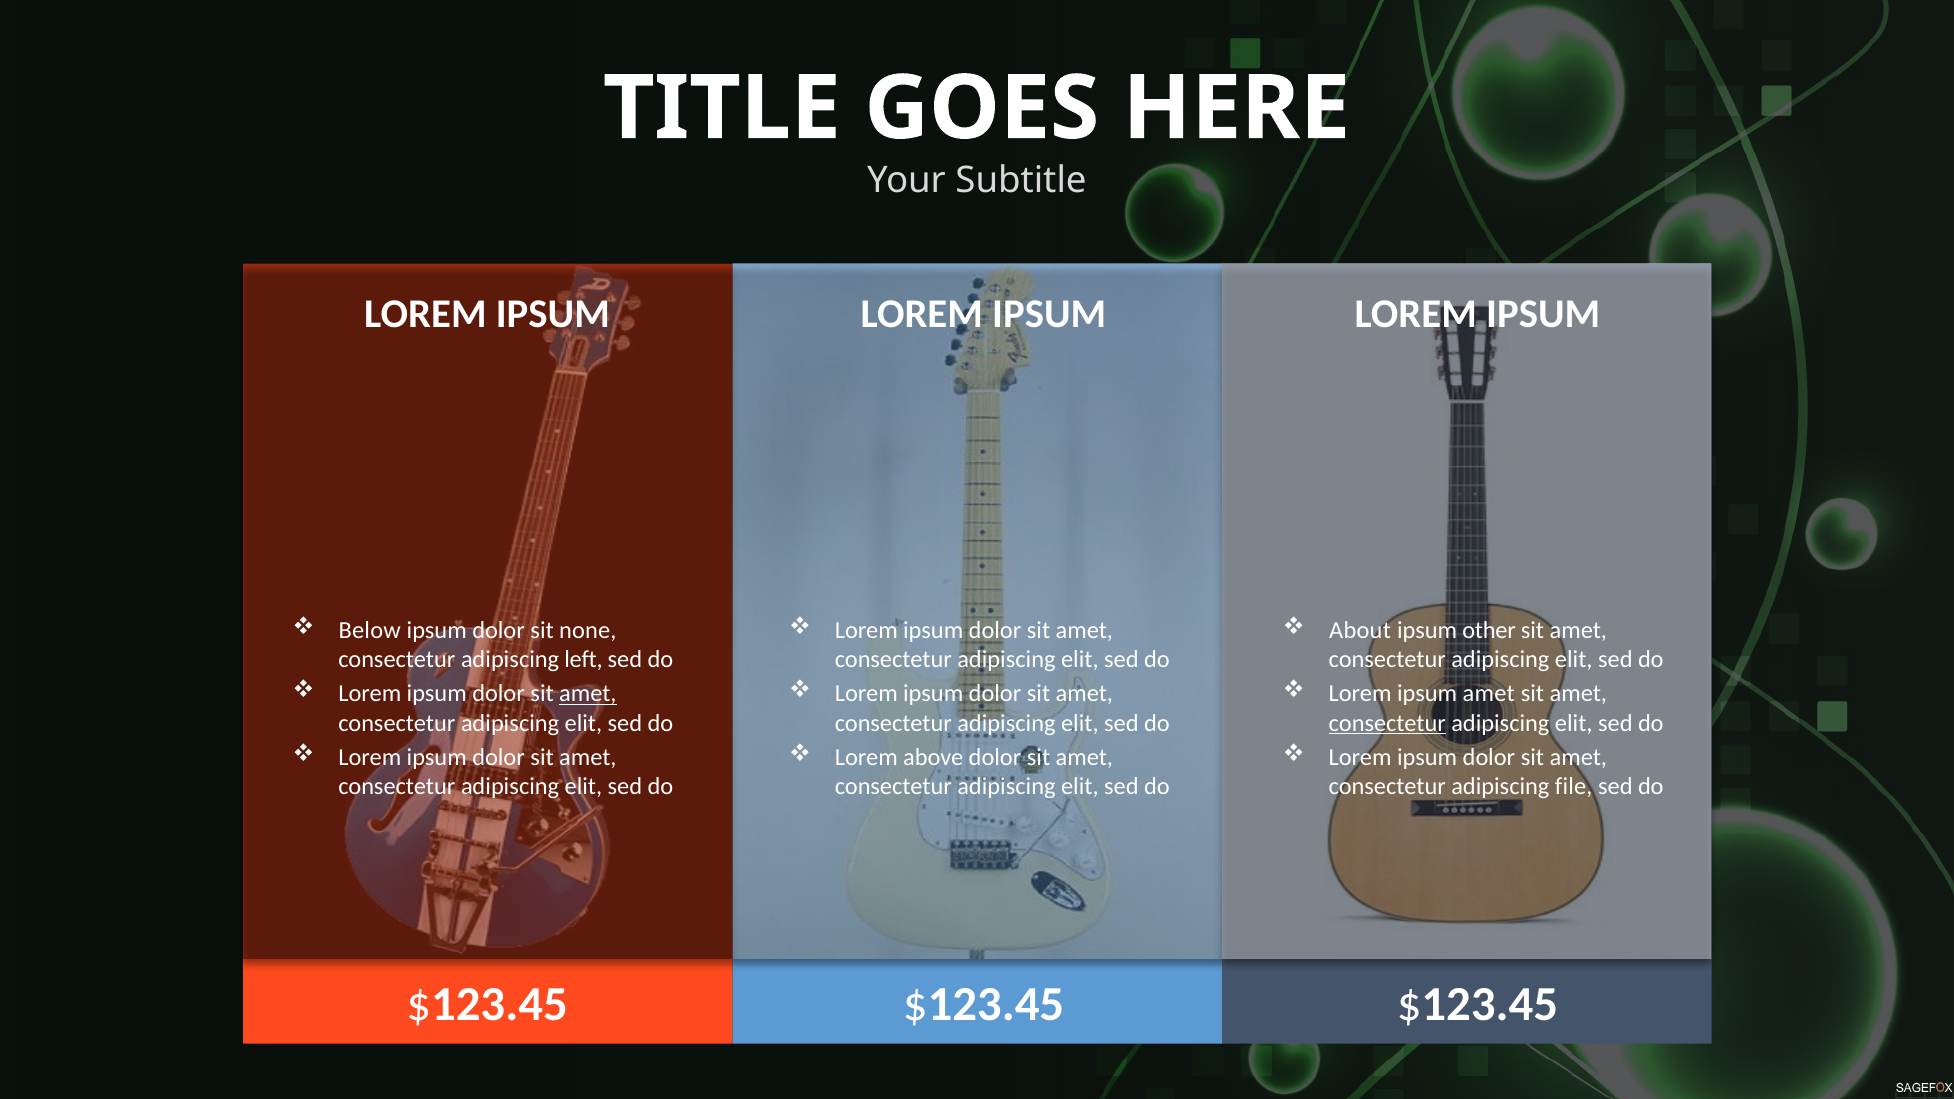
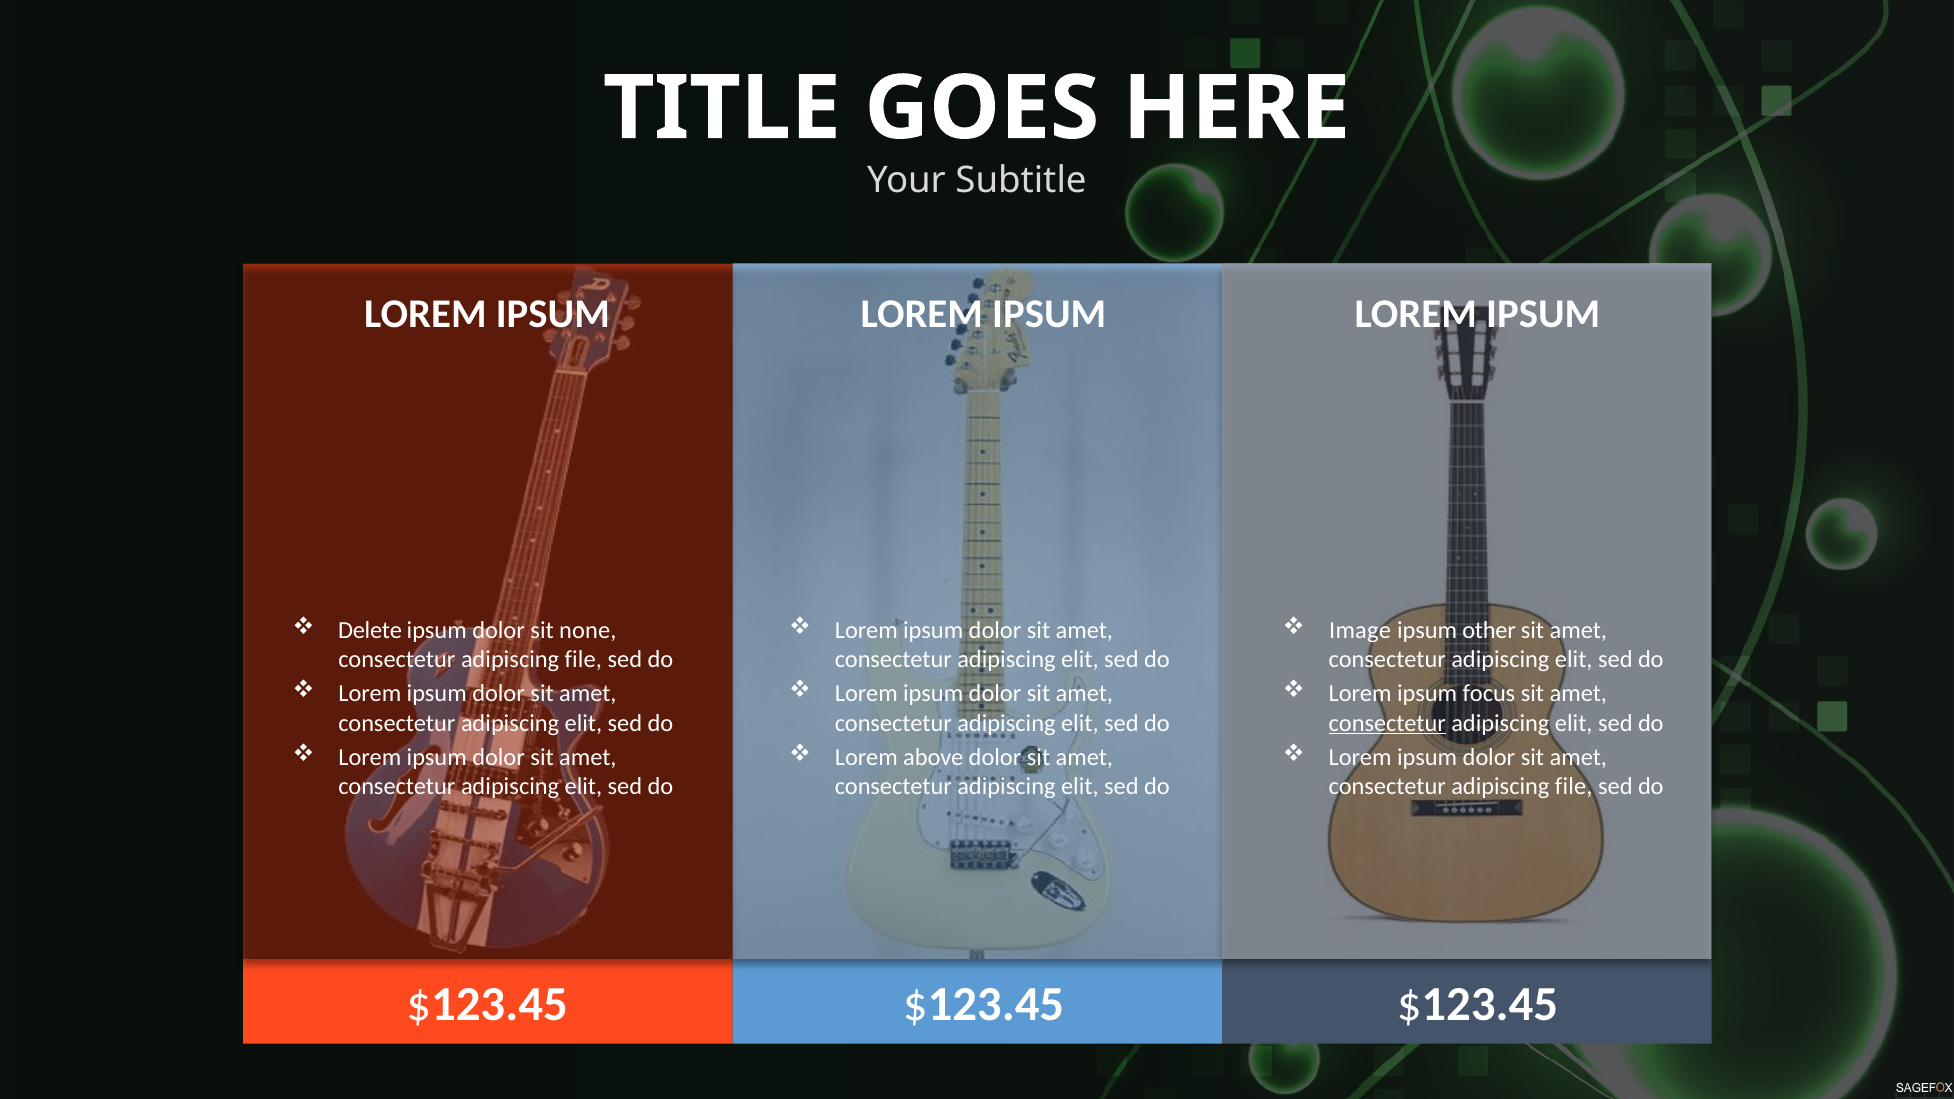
Below: Below -> Delete (370, 630)
About: About -> Image (1360, 630)
left: left -> file (583, 660)
amet underline: present -> none (588, 694)
ipsum amet: amet -> focus (1489, 694)
